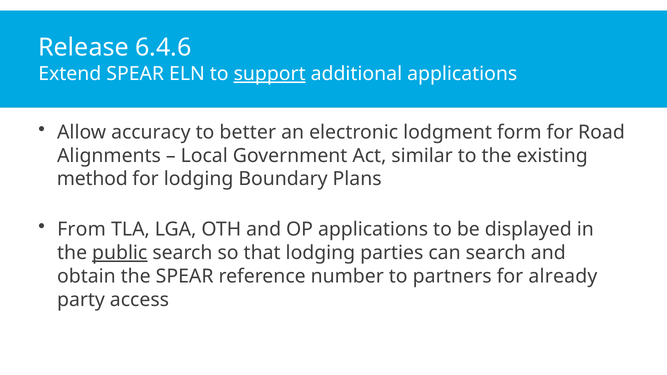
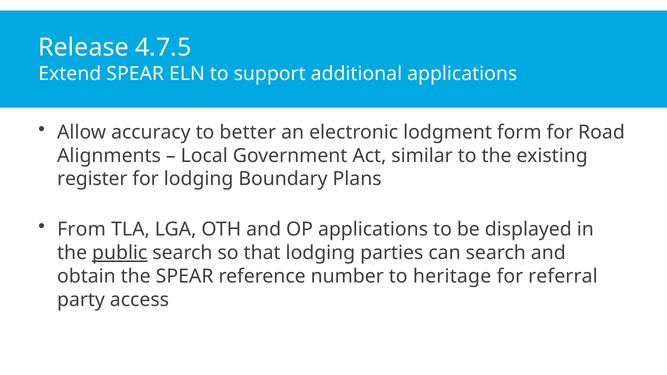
6.4.6: 6.4.6 -> 4.7.5 (163, 48)
support underline: present -> none (270, 74)
method: method -> register (92, 179)
partners: partners -> heritage (452, 276)
already: already -> referral (563, 276)
